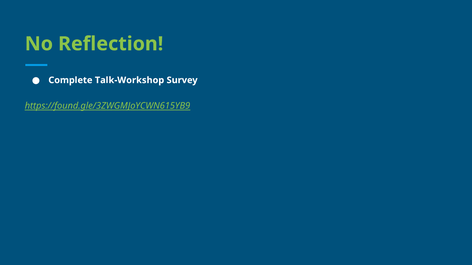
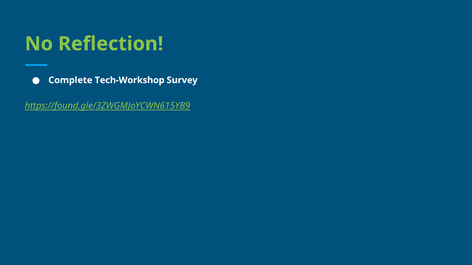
Talk-Workshop: Talk-Workshop -> Tech-Workshop (130, 80)
